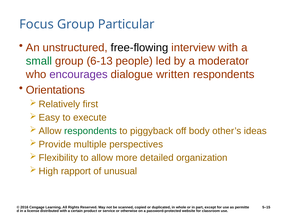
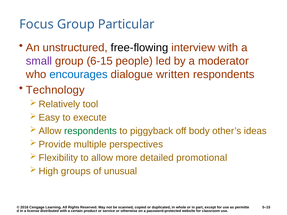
small colour: green -> purple (39, 61)
6-13: 6-13 -> 6-15 (100, 61)
encourages colour: purple -> blue (79, 74)
Orientations: Orientations -> Technology (55, 90)
first: first -> tool (90, 104)
organization: organization -> promotional (202, 158)
rapport: rapport -> groups (76, 171)
